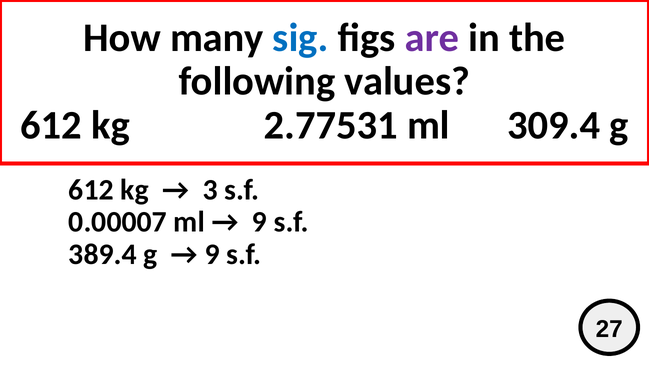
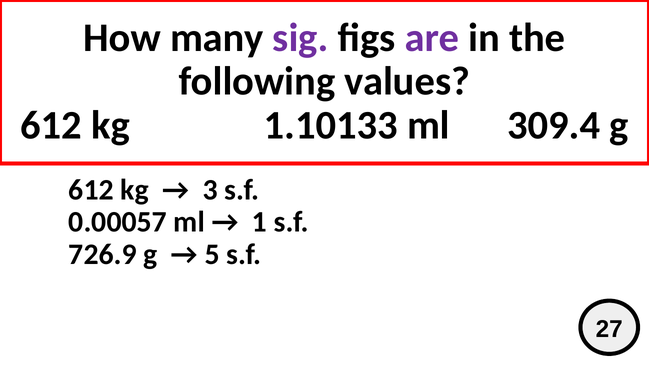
sig colour: blue -> purple (300, 38)
2.77531: 2.77531 -> 1.10133 (331, 125)
0.00007: 0.00007 -> 0.00057 (118, 222)
9: 9 -> 1 (260, 222)
389.4: 389.4 -> 726.9 (103, 254)
9: 9 -> 5 (212, 254)
